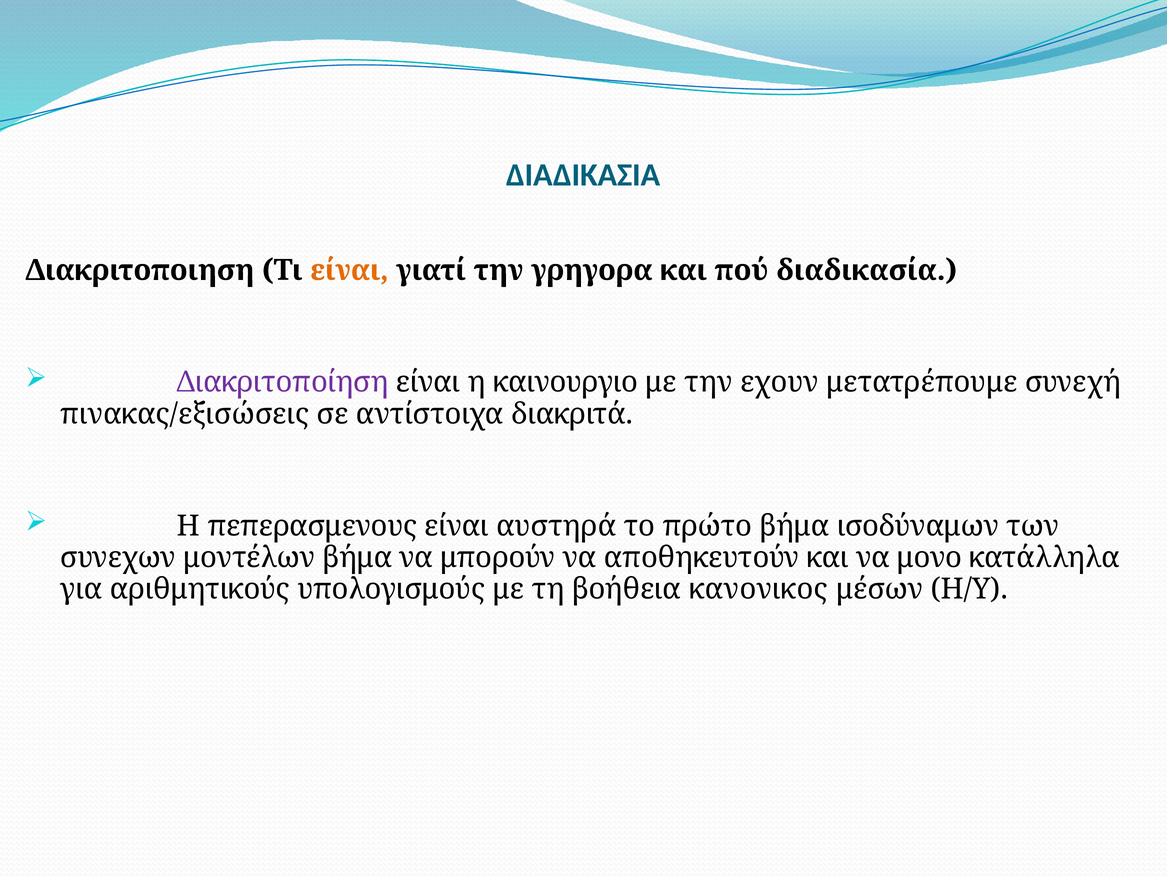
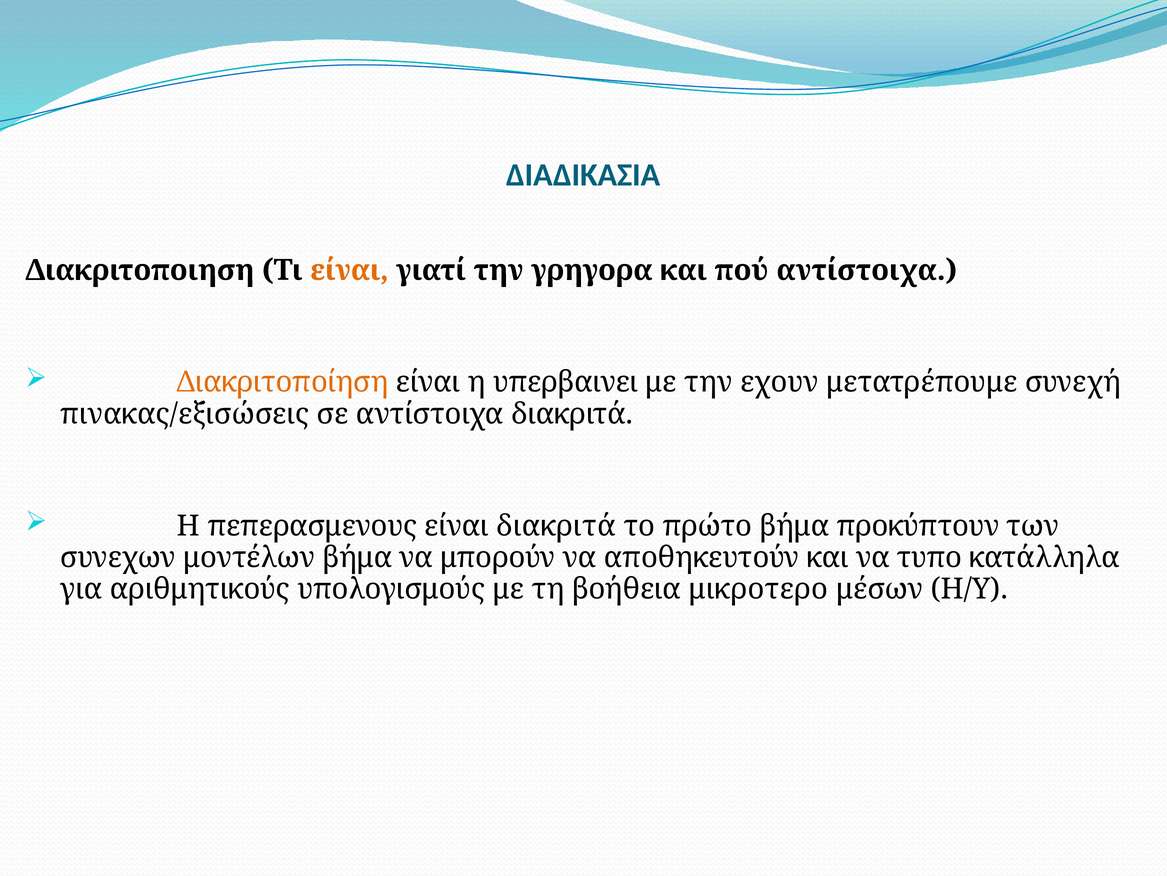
πού διαδικασία: διαδικασία -> αντίστοιχα (867, 270)
Διακριτοποίηση colour: purple -> orange (283, 382)
καινουργιο: καινουργιο -> υπερβαινει (566, 382)
είναι αυστηρά: αυστηρά -> διακριτά (556, 526)
ισοδύναμων: ισοδύναμων -> προκύπτουν (918, 526)
μονο: μονο -> τυπο (930, 557)
κανονικος: κανονικος -> μικροτερο (759, 589)
